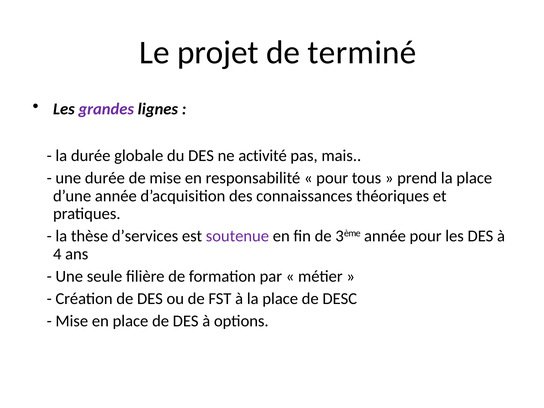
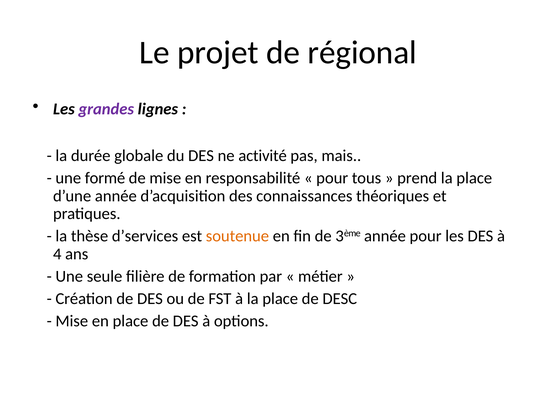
terminé: terminé -> régional (362, 53)
une durée: durée -> formé (105, 178)
soutenue colour: purple -> orange (237, 236)
